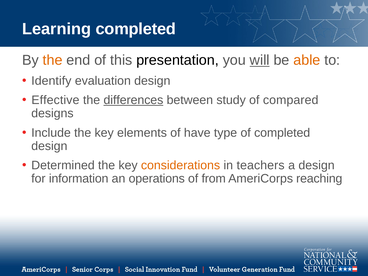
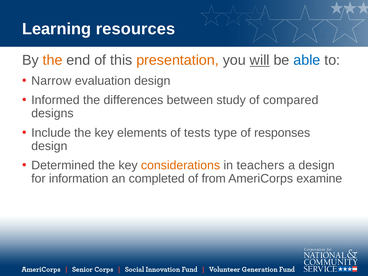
Learning completed: completed -> resources (136, 29)
presentation colour: black -> orange (178, 60)
able colour: orange -> blue (307, 60)
Identify: Identify -> Narrow (51, 81)
Effective: Effective -> Informed (55, 100)
differences underline: present -> none (133, 100)
have: have -> tests (197, 133)
of completed: completed -> responses (282, 133)
operations: operations -> completed (157, 179)
reaching: reaching -> examine (319, 179)
